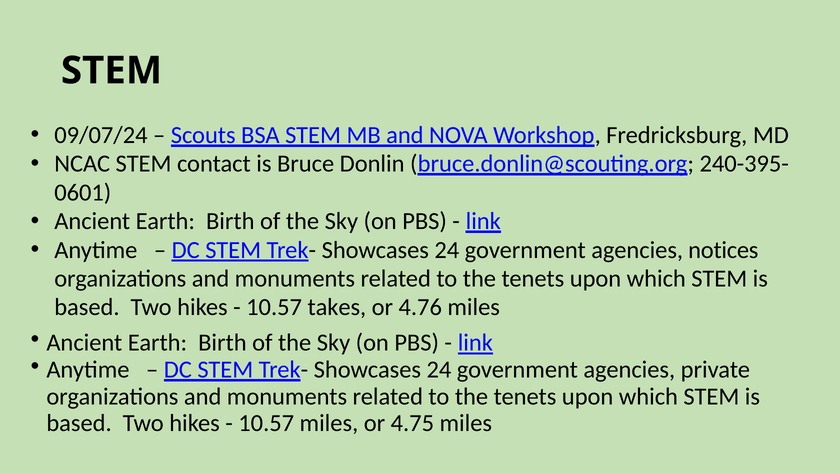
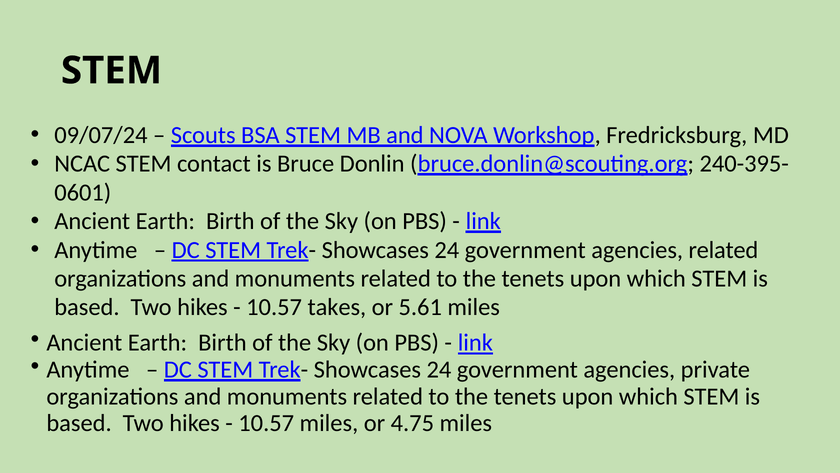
agencies notices: notices -> related (723, 250)
4.76: 4.76 -> 5.61 (420, 307)
